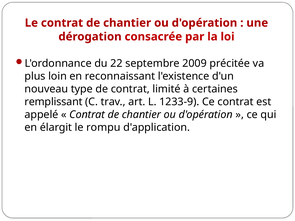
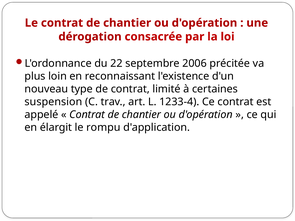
2009: 2009 -> 2006 (195, 63)
remplissant: remplissant -> suspension (53, 102)
1233-9: 1233-9 -> 1233-4 (179, 102)
